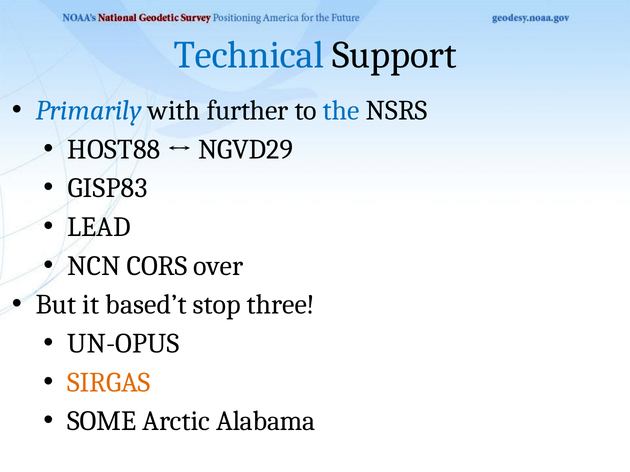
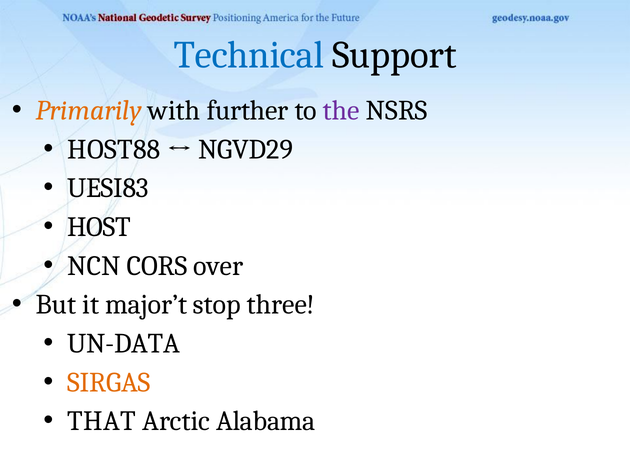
Primarily colour: blue -> orange (89, 111)
the colour: blue -> purple (341, 111)
GISP83: GISP83 -> UESI83 (108, 188)
LEAD: LEAD -> HOST (99, 227)
based’t: based’t -> major’t (146, 305)
UN-OPUS: UN-OPUS -> UN-DATA (124, 344)
SOME: SOME -> THAT (102, 422)
